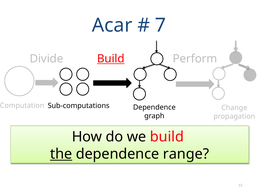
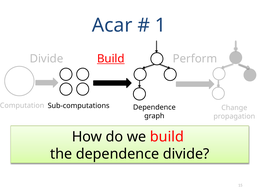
7: 7 -> 1 (160, 25)
the underline: present -> none (61, 154)
dependence range: range -> divide (186, 154)
